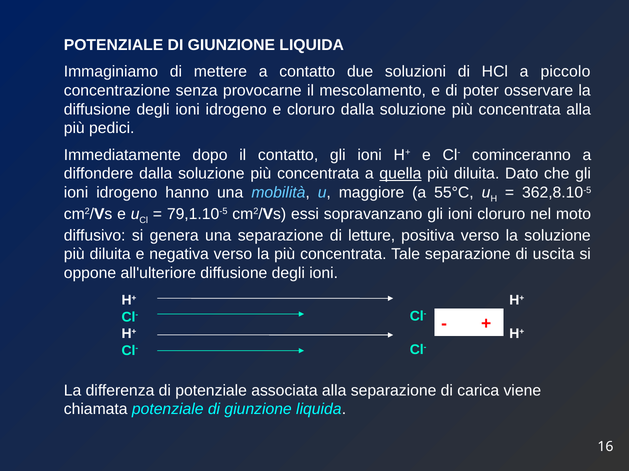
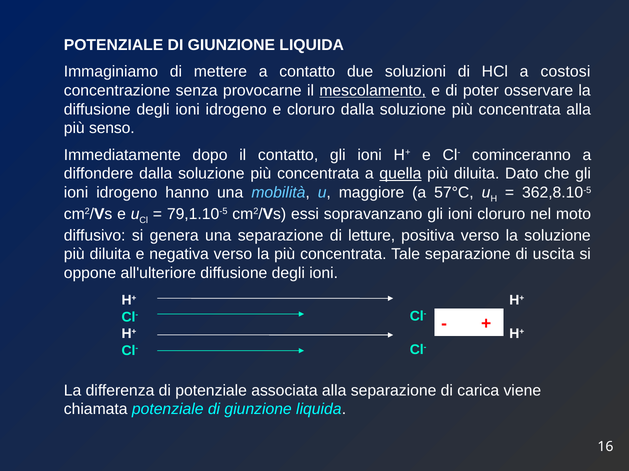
piccolo: piccolo -> costosi (565, 72)
mescolamento underline: none -> present (373, 91)
pedici: pedici -> senso (112, 128)
55°C: 55°C -> 57°C (454, 193)
